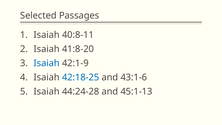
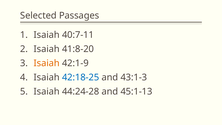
40:8-11: 40:8-11 -> 40:7-11 (78, 35)
Isaiah colour: blue -> orange (47, 63)
43:1-6: 43:1-6 -> 43:1-3 (134, 77)
